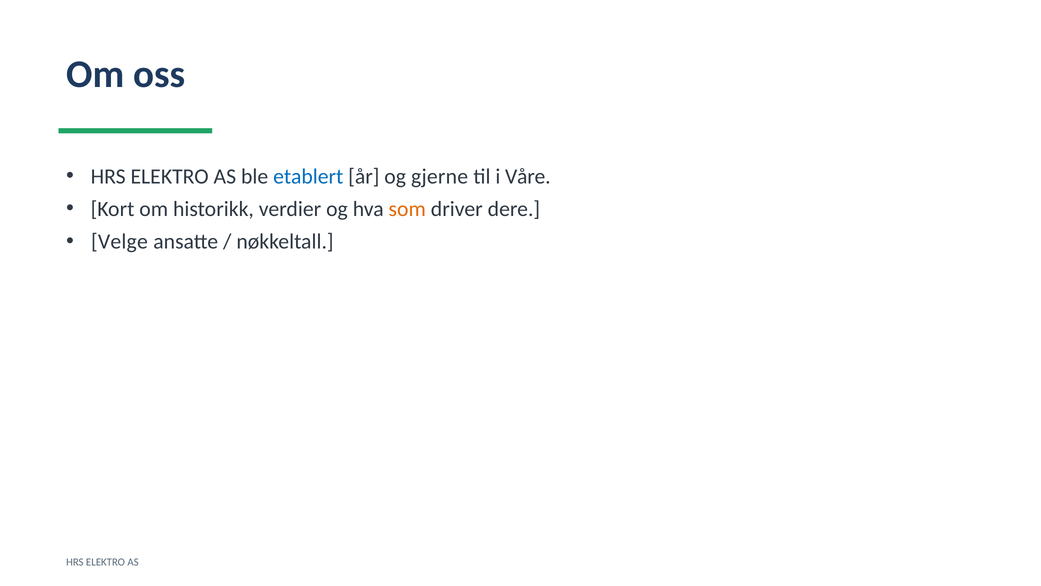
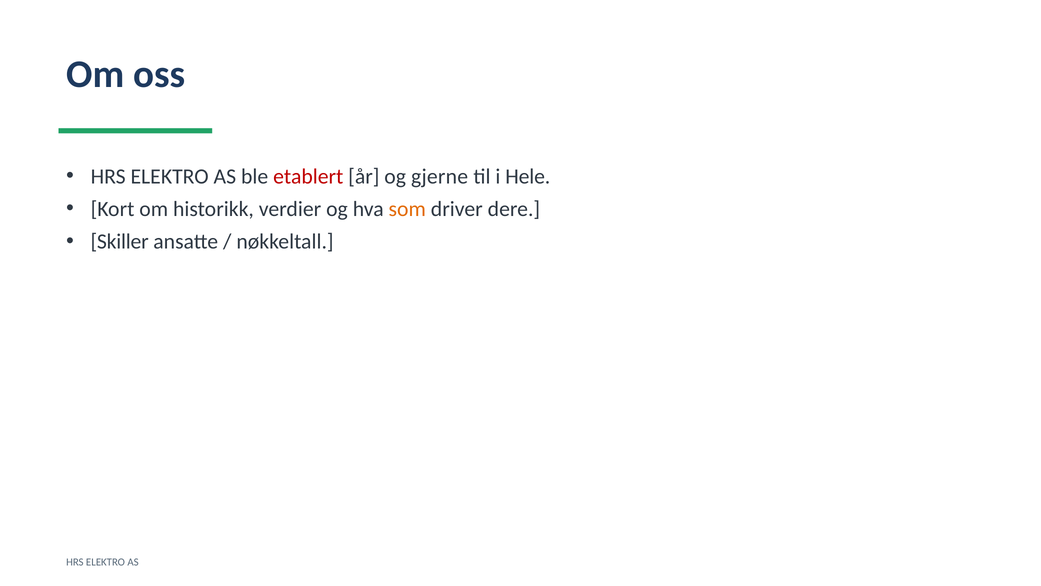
etablert colour: blue -> red (308, 176)
Våre: Våre -> Hele (528, 176)
Velge: Velge -> Skiller (120, 241)
